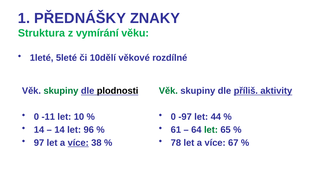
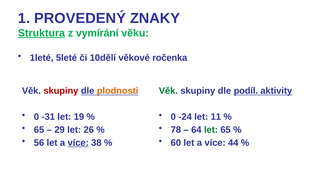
PŘEDNÁŠKY: PŘEDNÁŠKY -> PROVEDENÝ (80, 18)
Struktura underline: none -> present (41, 33)
rozdílné: rozdílné -> ročenka (170, 58)
skupiny colour: green -> red (61, 90)
plodnosti colour: black -> orange (118, 90)
příliš: příliš -> podíl (246, 91)
-11: -11 -> -31 (48, 116)
10: 10 -> 19 (79, 116)
-97: -97 -> -24 (185, 116)
44: 44 -> 11 (216, 116)
14: 14 -> 65 (39, 129)
14: 14 -> 29 (60, 129)
96: 96 -> 26 (89, 129)
61: 61 -> 78 (176, 129)
97: 97 -> 56 (39, 142)
78: 78 -> 60 (176, 142)
67: 67 -> 44 (233, 142)
